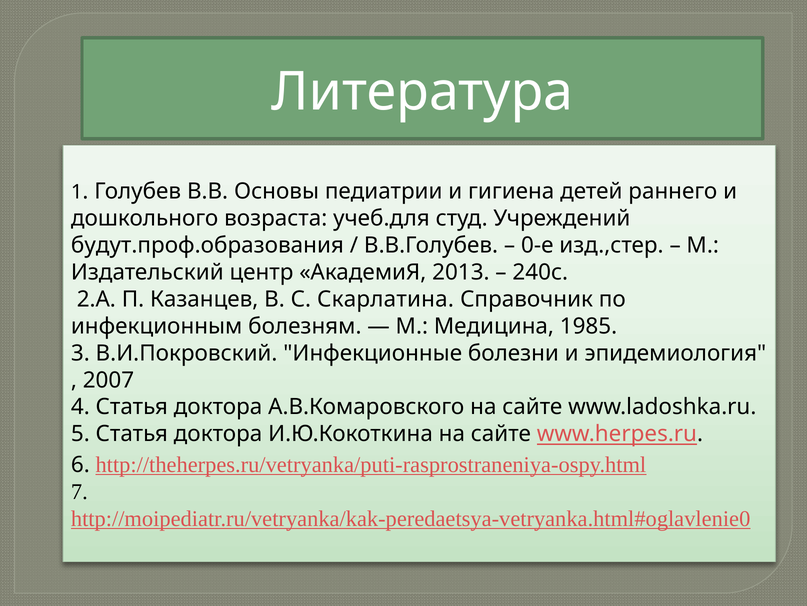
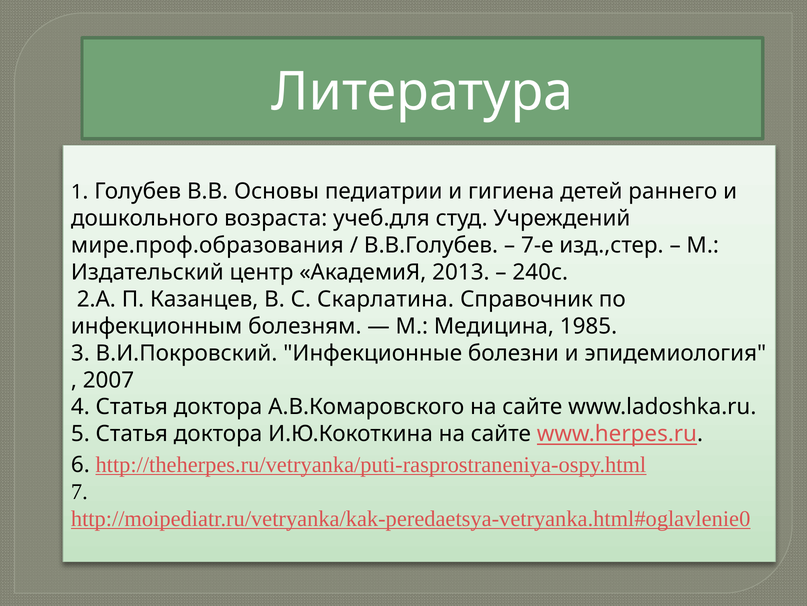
будут.проф.образования: будут.проф.образования -> мире.проф.образования (207, 245)
0-е: 0-е -> 7-е (537, 245)
